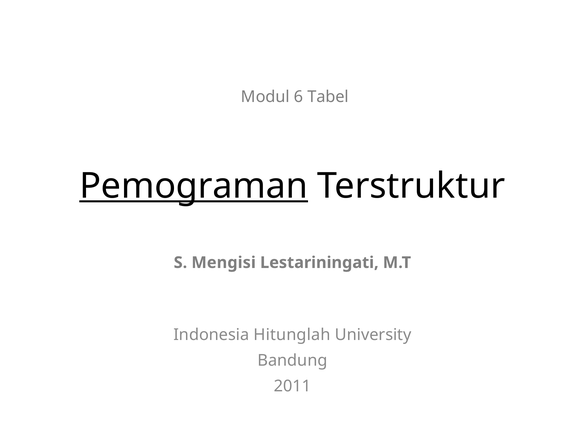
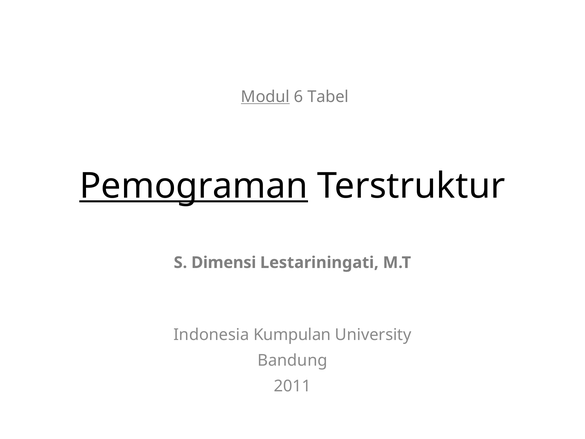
Modul underline: none -> present (265, 97)
Mengisi: Mengisi -> Dimensi (224, 262)
Hitunglah: Hitunglah -> Kumpulan (292, 335)
